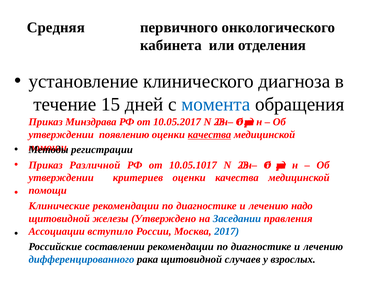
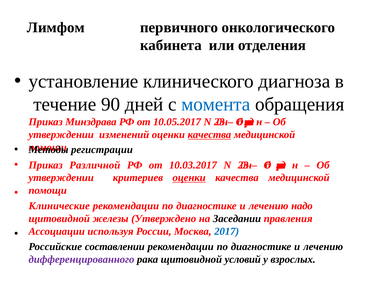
Средняя: Средняя -> Лимфом (56, 27)
15: 15 -> 90 (111, 104)
появлению: появлению -> изменений (124, 135)
10.05.1017: 10.05.1017 -> 10.03.2017 (193, 165)
оценки underline: none -> present (189, 178)
Заседании colour: blue -> black (237, 219)
вступило: вступило -> используя (110, 232)
дифференцированного colour: blue -> purple (81, 260)
случаев: случаев -> условий (243, 260)
